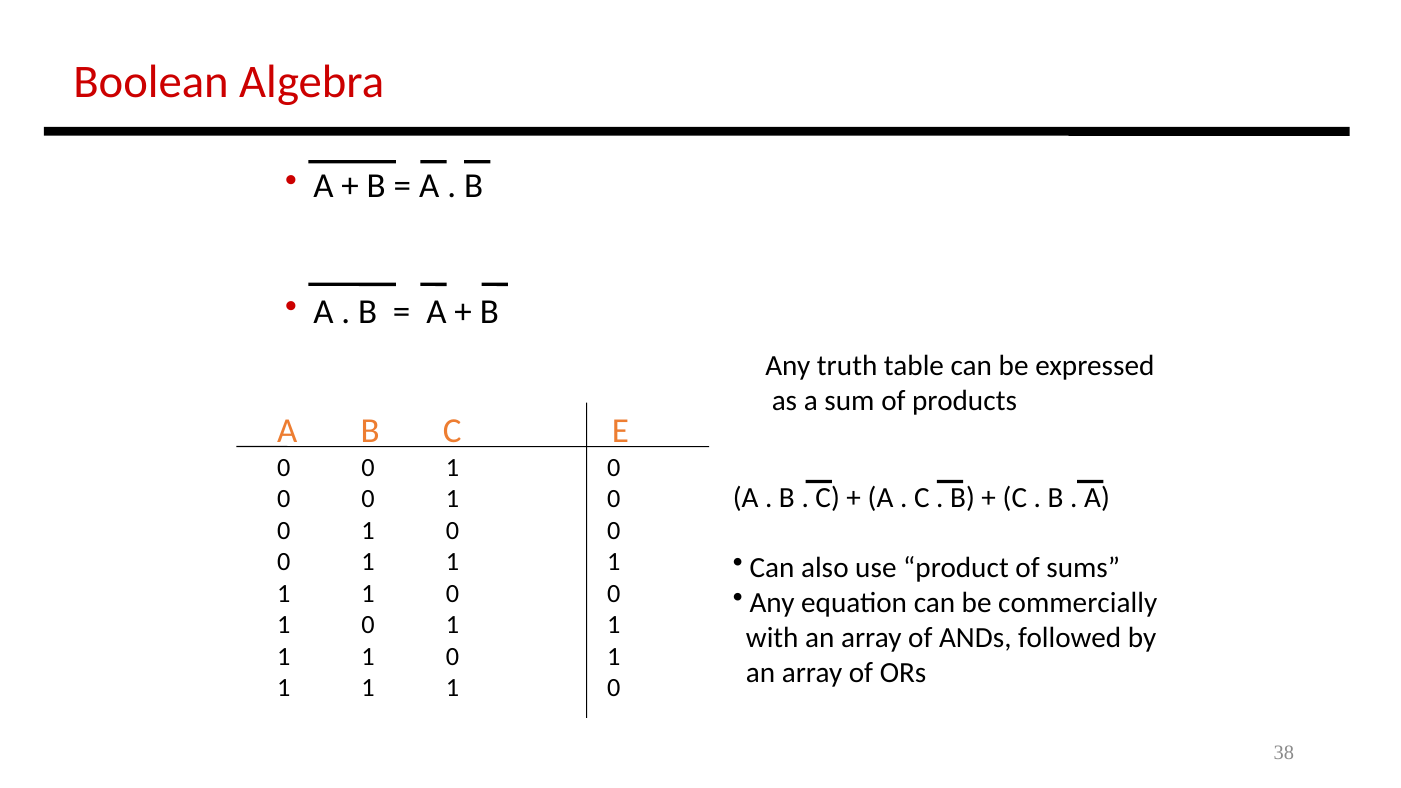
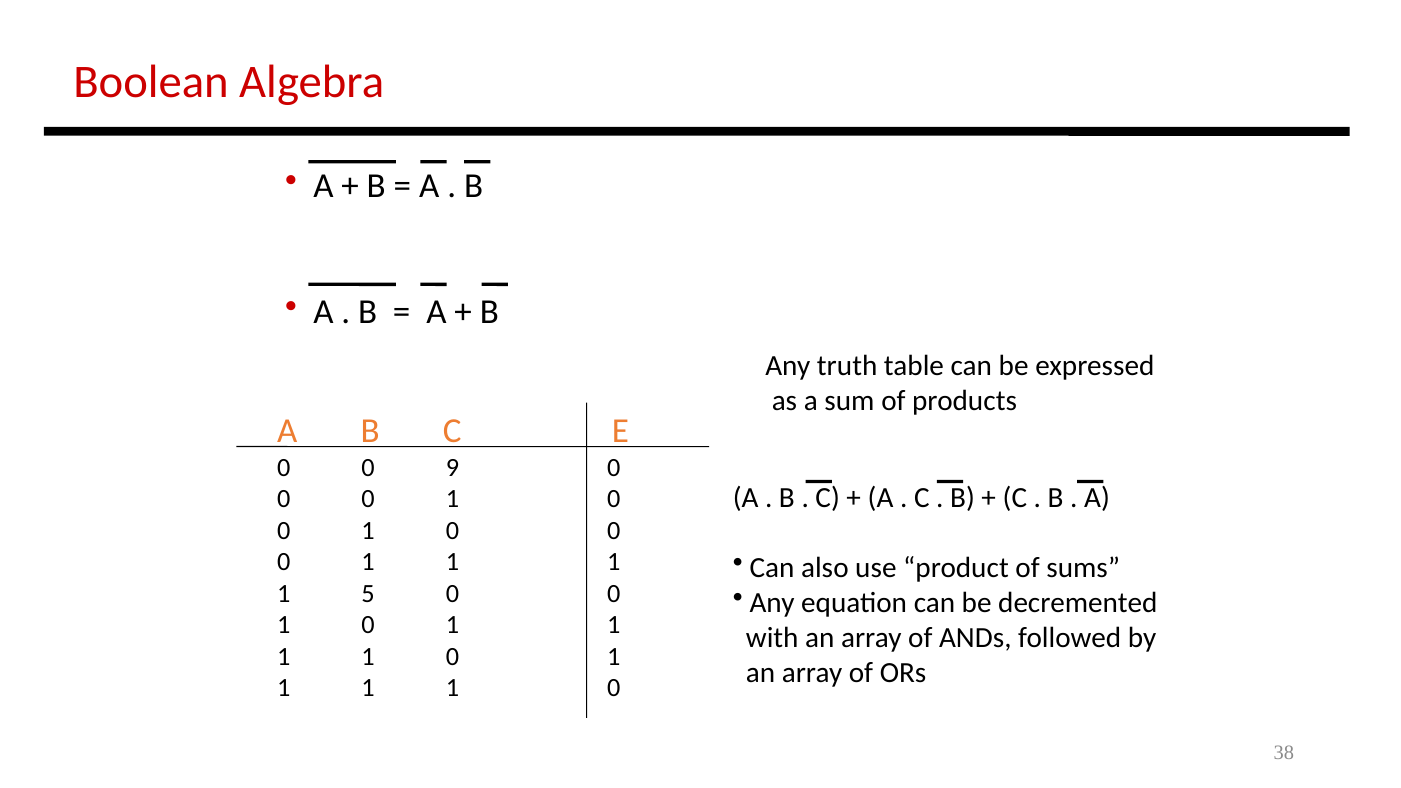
1: 1 -> 9 (452, 468)
1: 1 -> 5 (368, 594)
commercially: commercially -> decremented (1078, 603)
